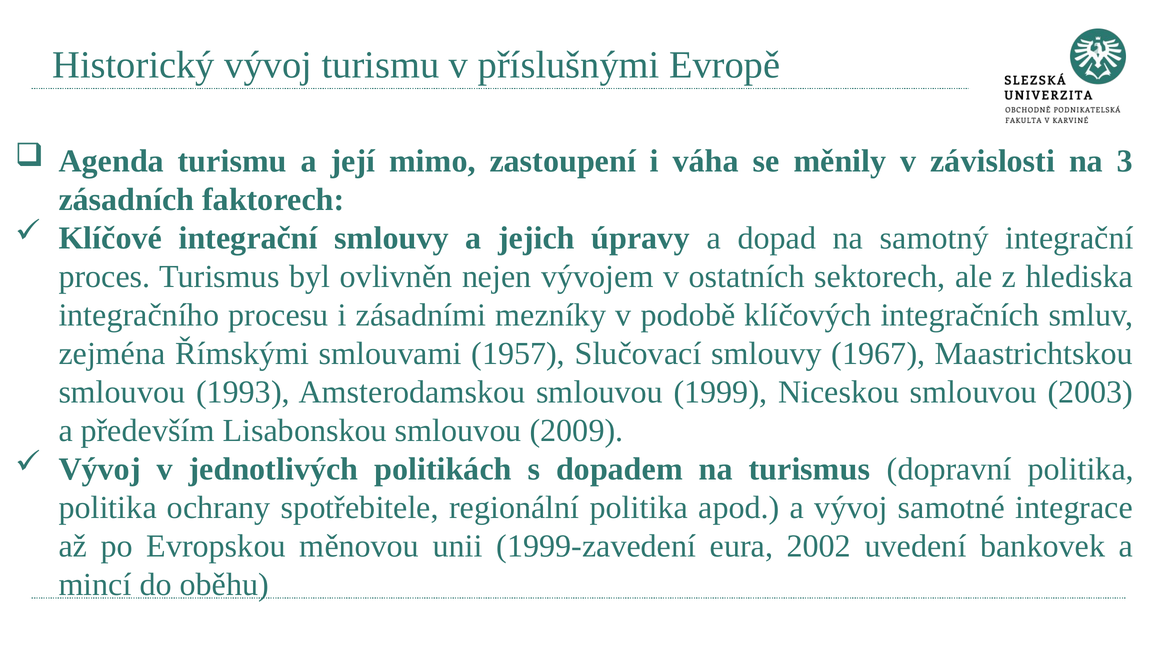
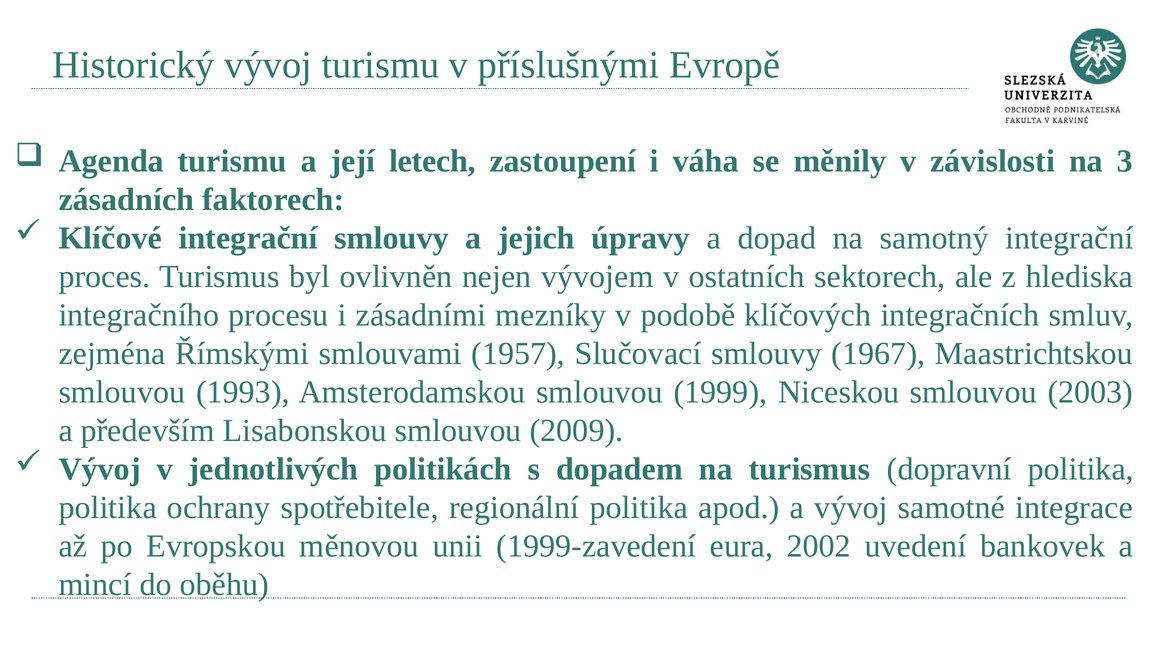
mimo: mimo -> letech (433, 161)
